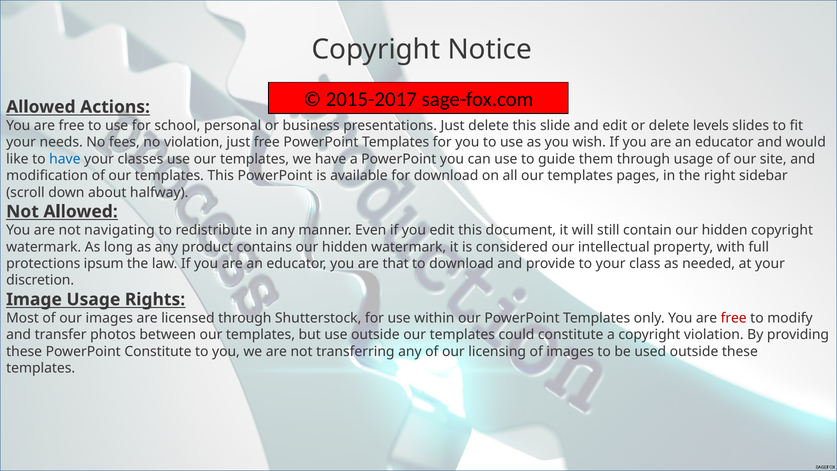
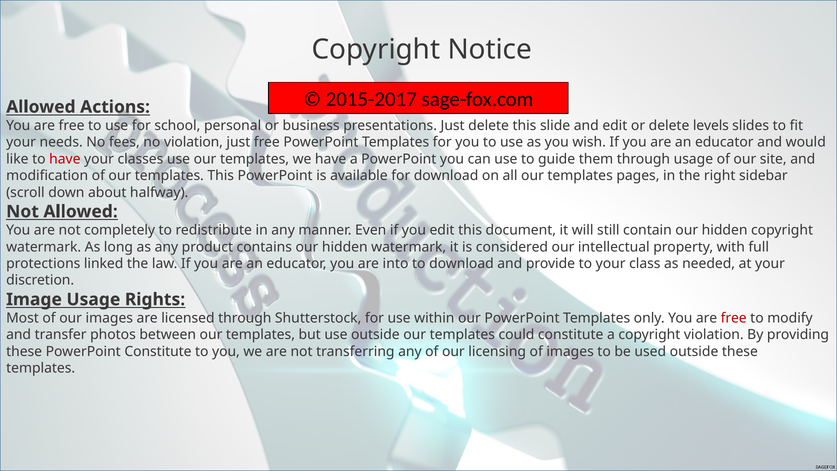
have colour: blue -> red (65, 159)
navigating: navigating -> completely (120, 230)
ipsum: ipsum -> linked (104, 264)
that: that -> into (396, 264)
